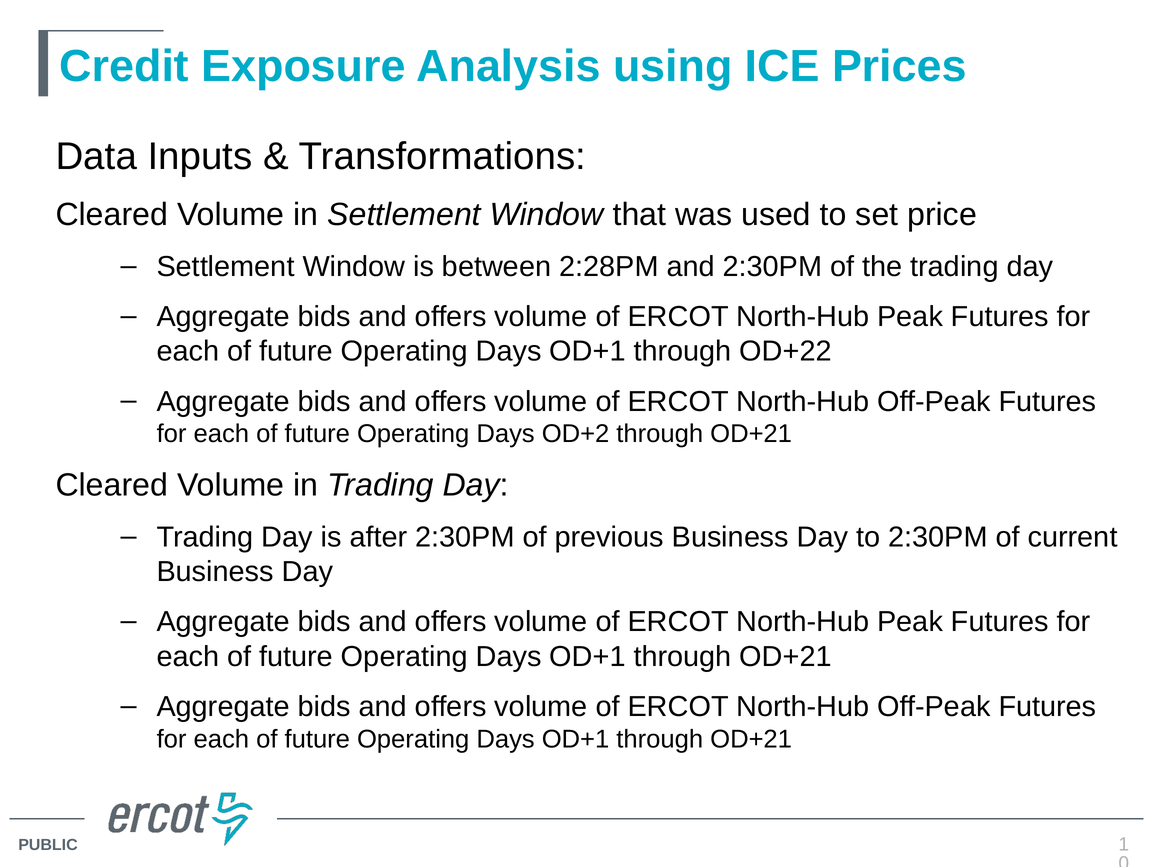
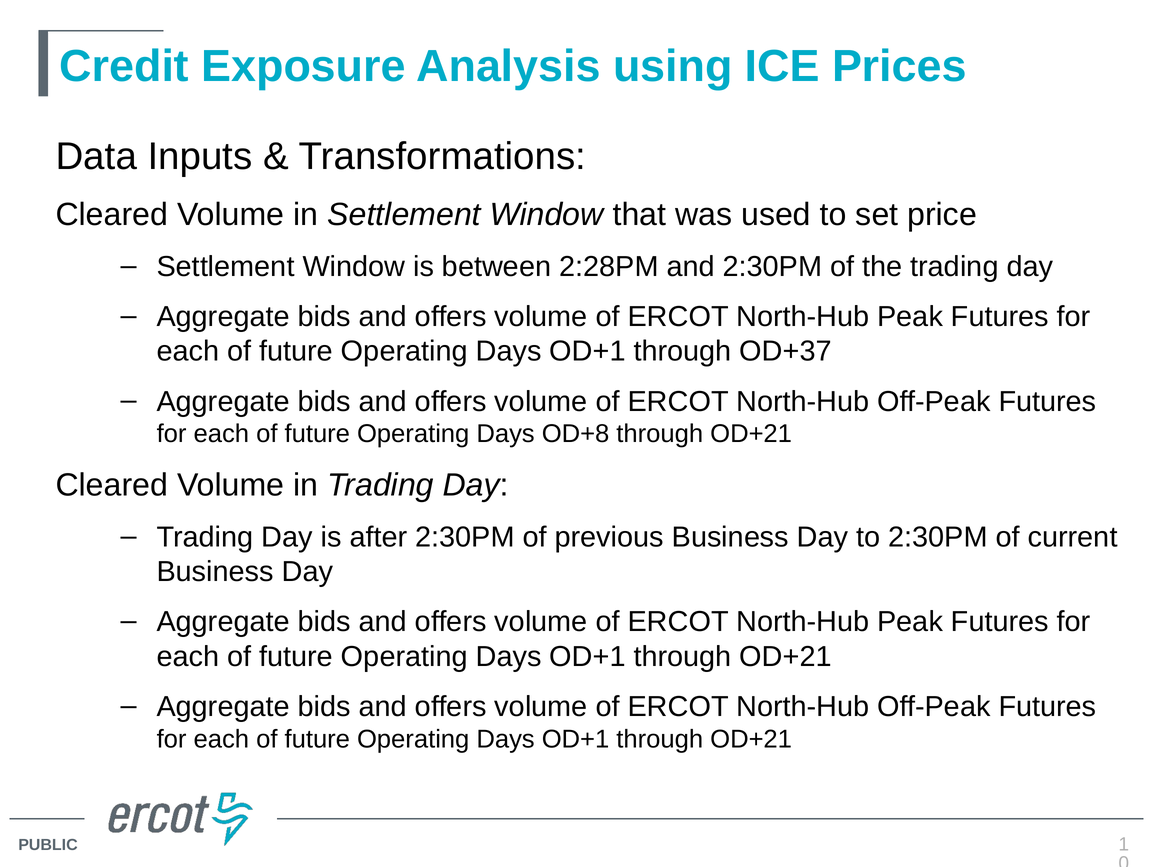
OD+22: OD+22 -> OD+37 (785, 351)
OD+2: OD+2 -> OD+8 (576, 434)
